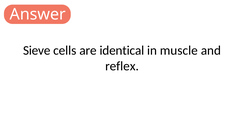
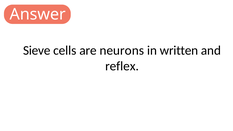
identical: identical -> neurons (122, 50)
muscle: muscle -> written (179, 50)
